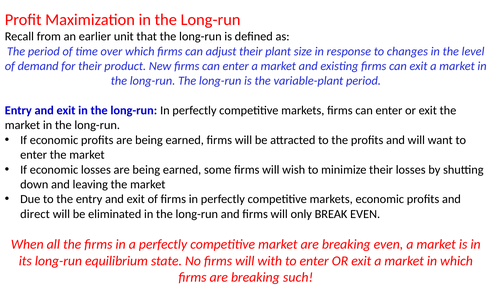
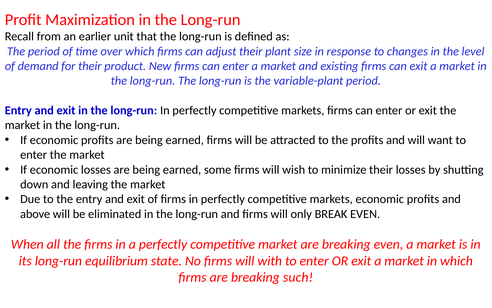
direct: direct -> above (35, 214)
